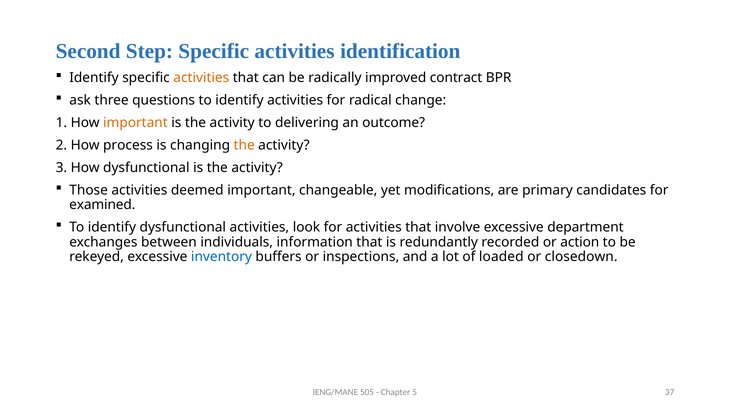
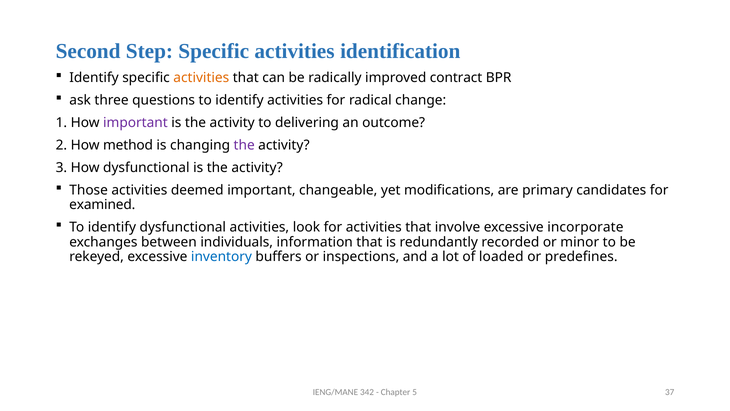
important colour: orange -> purple (135, 123)
process: process -> method (128, 145)
the colour: orange -> purple (244, 145)
department: department -> incorporate (585, 227)
action: action -> minor (580, 242)
closedown: closedown -> predefines (581, 257)
505: 505 -> 342 (367, 392)
